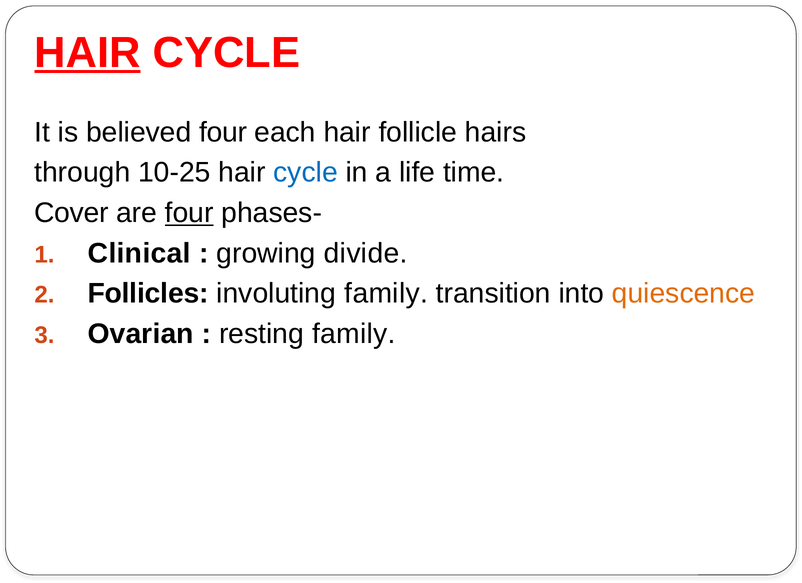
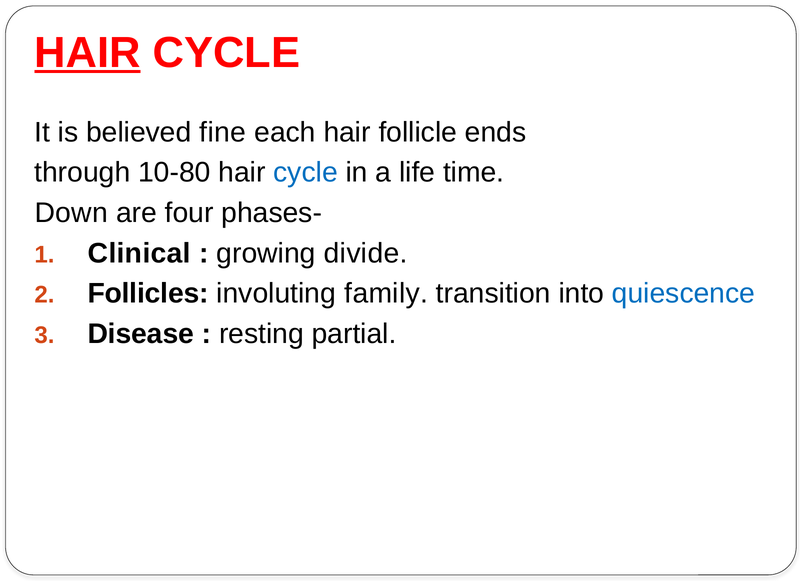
believed four: four -> fine (223, 132)
hairs: hairs -> ends (496, 132)
10-25: 10-25 -> 10-80 (174, 173)
Cover: Cover -> Down (71, 213)
four underline: present -> none (189, 213)
quiescence colour: orange -> blue (683, 294)
Ovarian: Ovarian -> Disease (141, 334)
resting family: family -> partial (354, 334)
